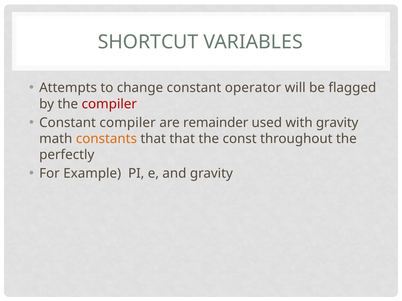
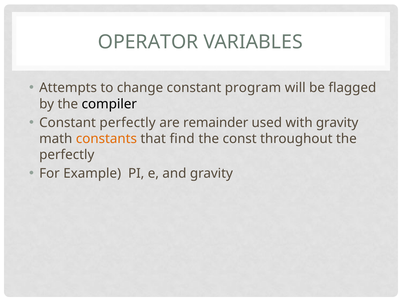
SHORTCUT: SHORTCUT -> OPERATOR (148, 42)
operator: operator -> program (253, 88)
compiler colour: red -> black (109, 104)
Constant compiler: compiler -> perfectly (128, 123)
that that: that -> find (182, 139)
